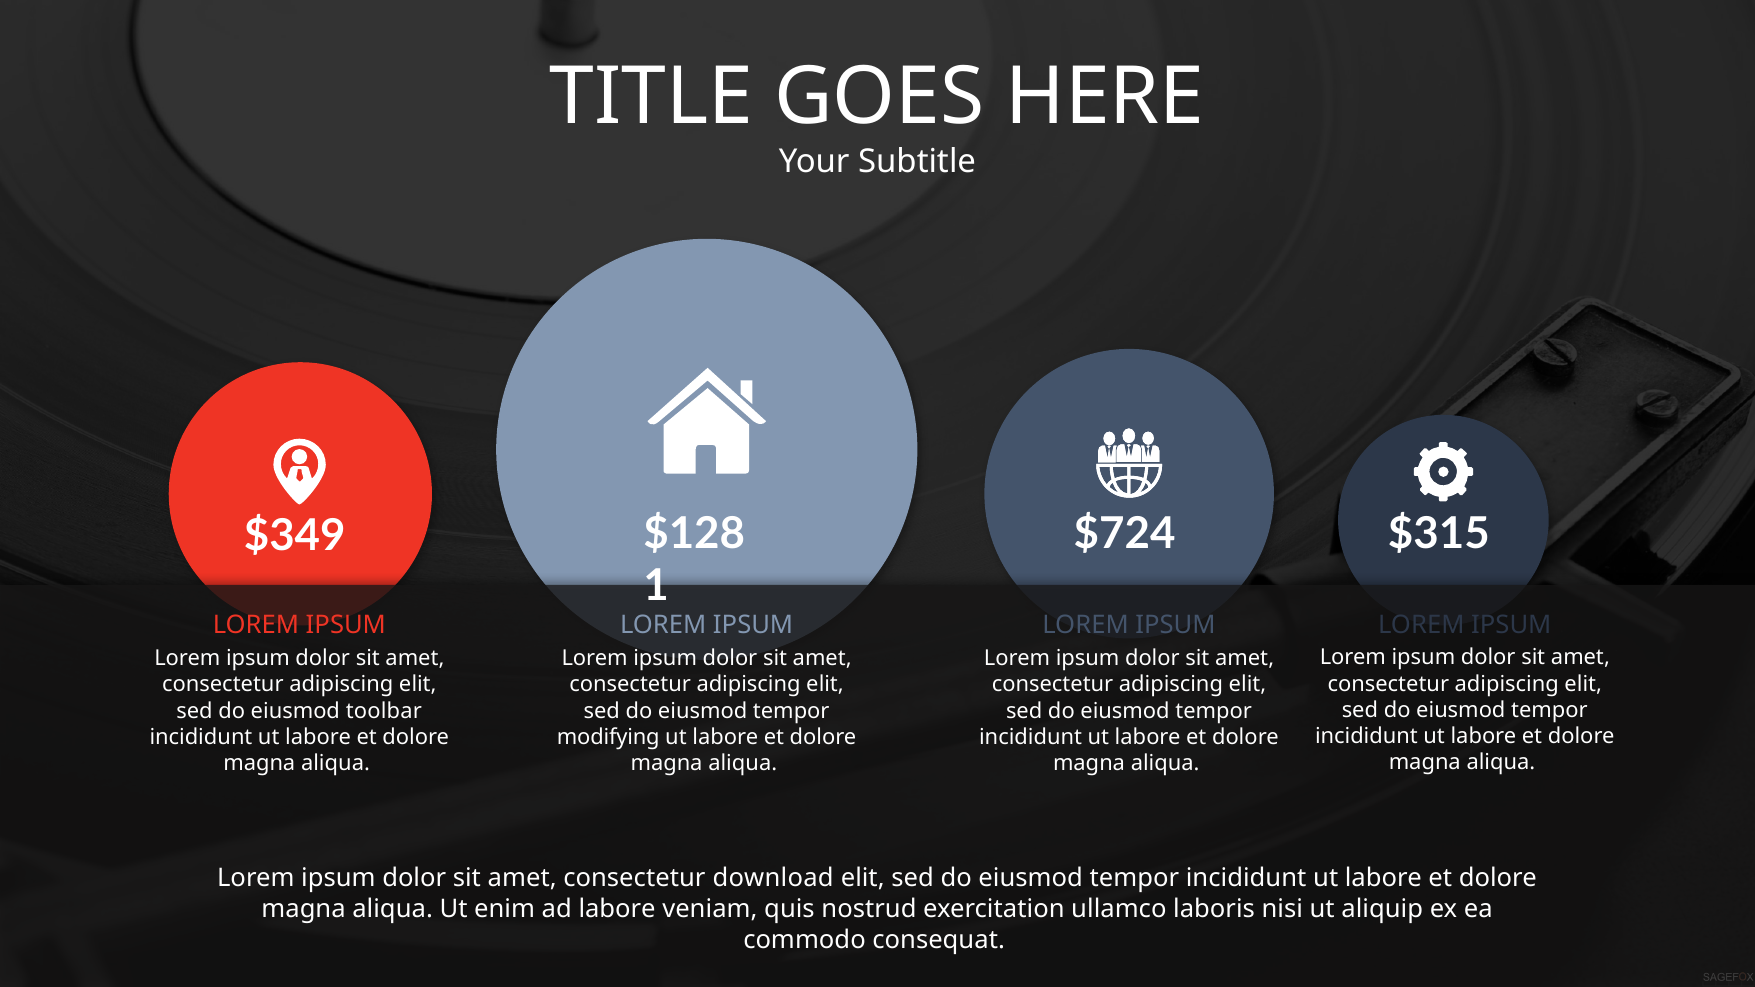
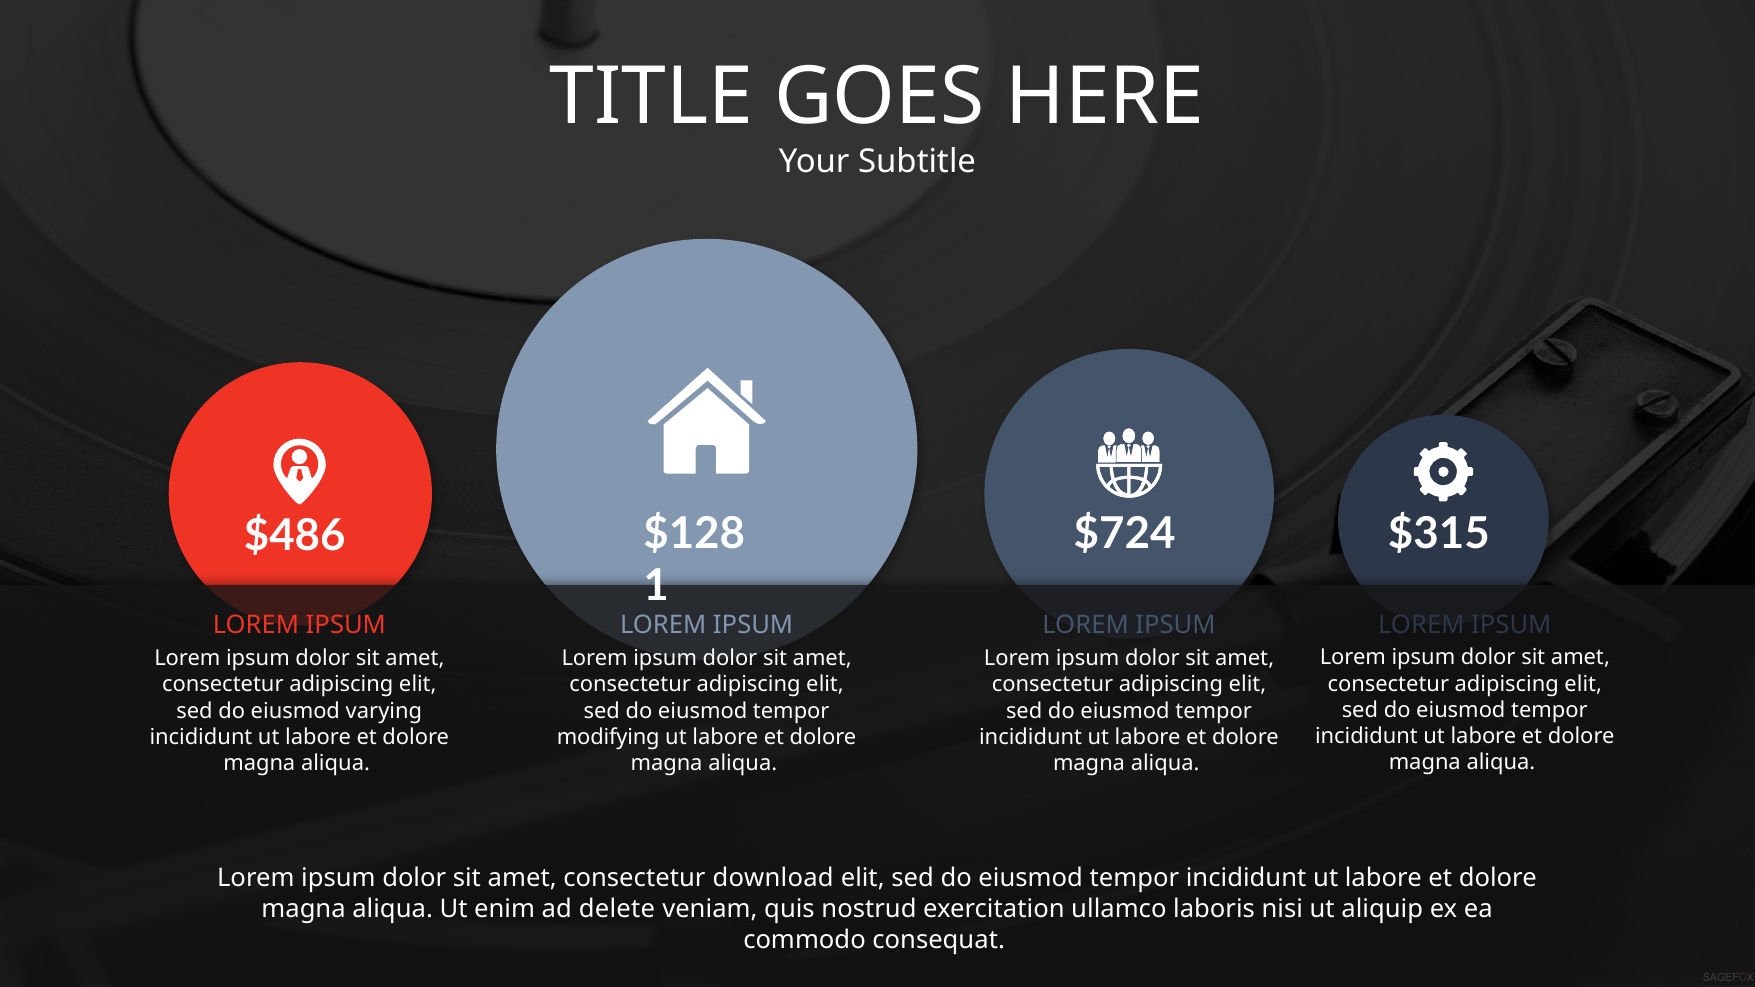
$349: $349 -> $486 (295, 536)
toolbar: toolbar -> varying (384, 711)
ad labore: labore -> delete (617, 909)
